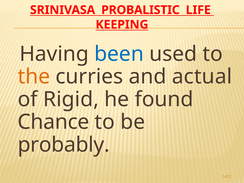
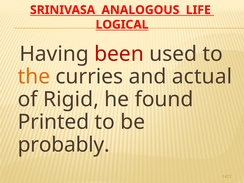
PROBALISTIC: PROBALISTIC -> ANALOGOUS (140, 10)
KEEPING: KEEPING -> LOGICAL (122, 25)
been colour: blue -> red (119, 54)
Chance: Chance -> Printed (53, 122)
